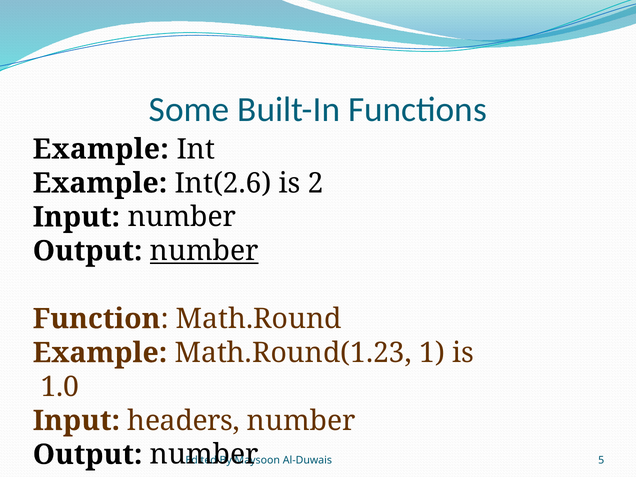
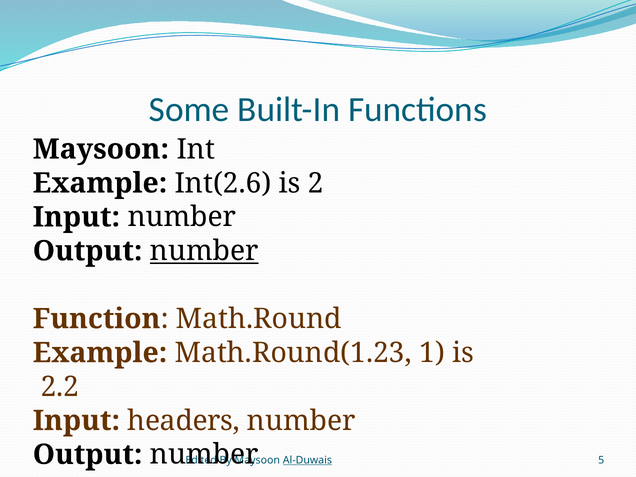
Example: Example -> Maysoon (101, 149)
1.0: 1.0 -> 2.2 (60, 387)
Al-Duwais underline: none -> present (307, 460)
